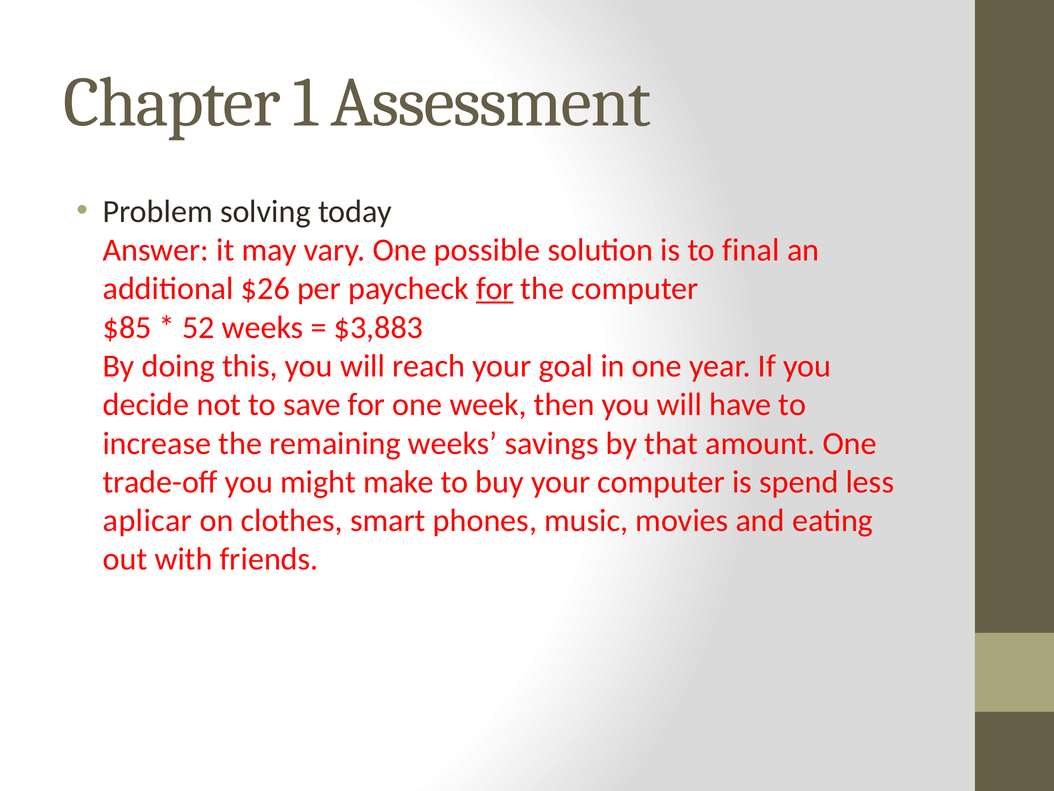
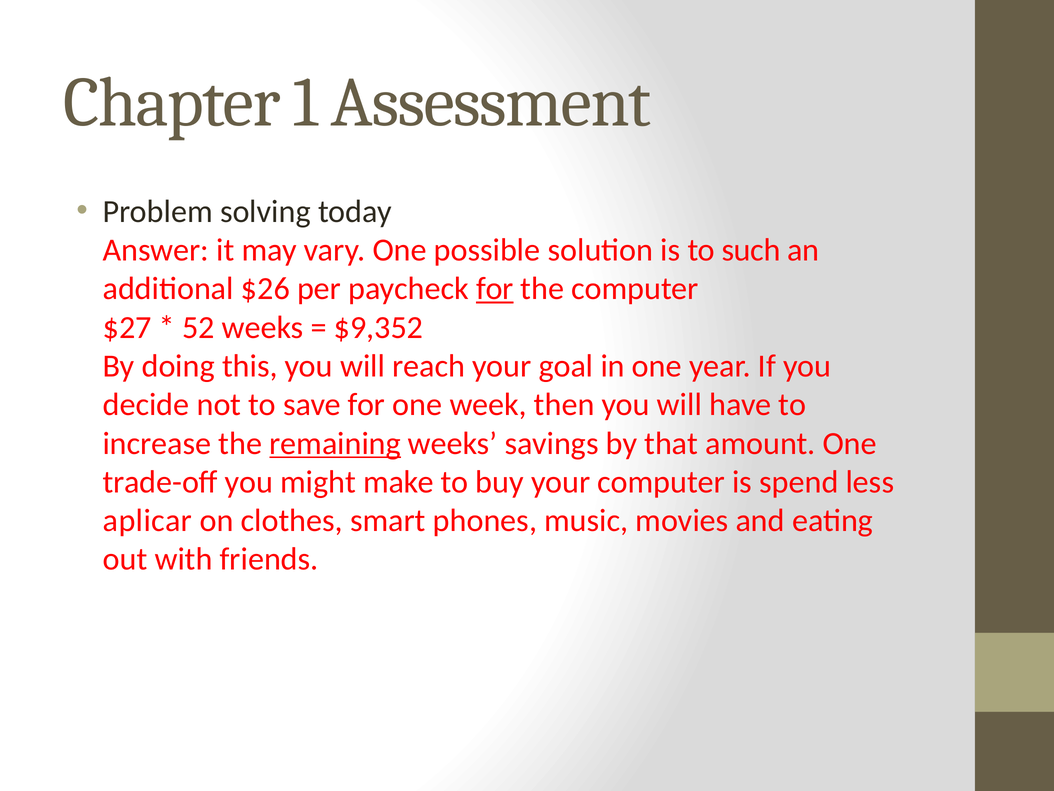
final: final -> such (751, 250)
$85: $85 -> $27 (127, 327)
$3,883: $3,883 -> $9,352 (379, 327)
remaining underline: none -> present (335, 443)
